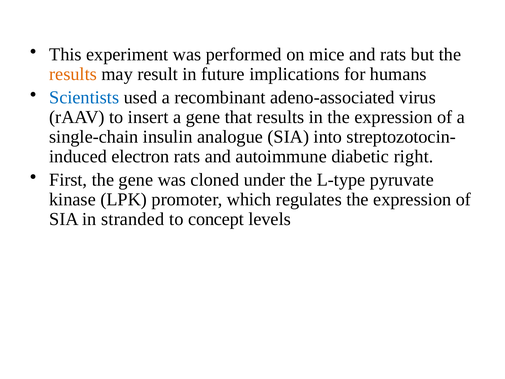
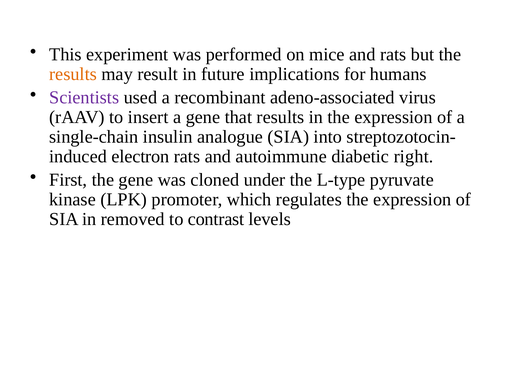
Scientists colour: blue -> purple (84, 97)
stranded: stranded -> removed (133, 219)
concept: concept -> contrast (216, 219)
